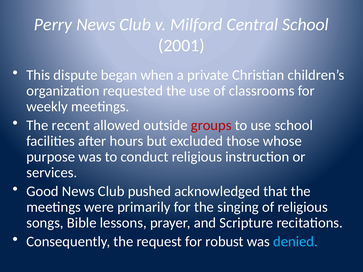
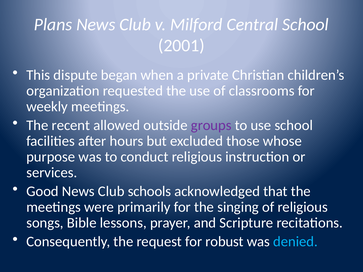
Perry: Perry -> Plans (53, 25)
groups colour: red -> purple (211, 125)
pushed: pushed -> schools (149, 191)
